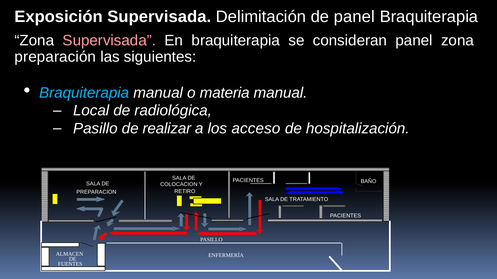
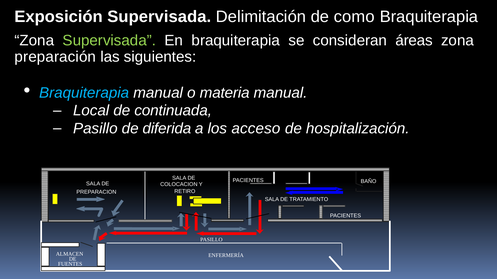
de panel: panel -> como (354, 17)
Supervisada colour: pink -> light green (109, 41)
consideran panel: panel -> áreas (414, 41)
radiológica: radiológica -> continuada (173, 111)
realizar: realizar -> diferida (167, 129)
